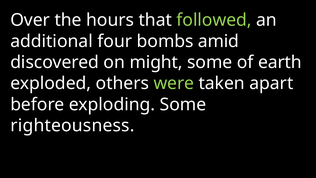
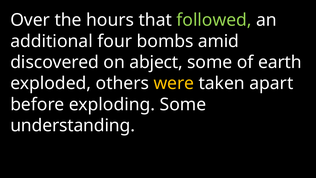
might: might -> abject (156, 62)
were colour: light green -> yellow (174, 83)
righteousness: righteousness -> understanding (73, 125)
